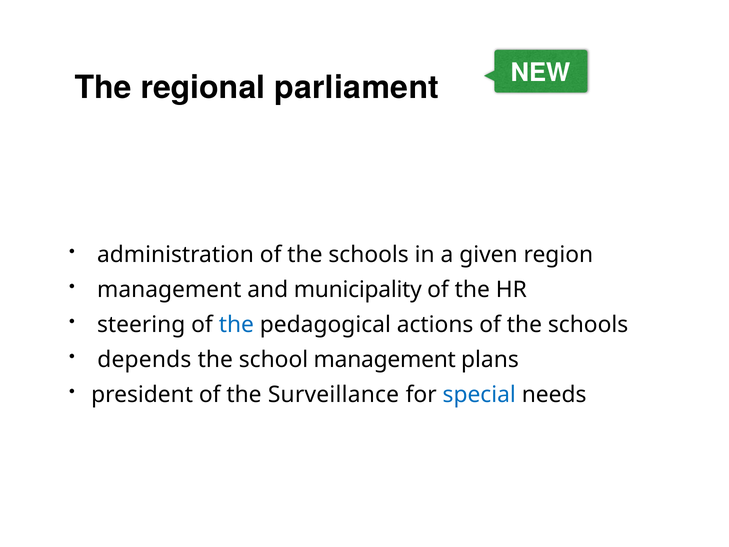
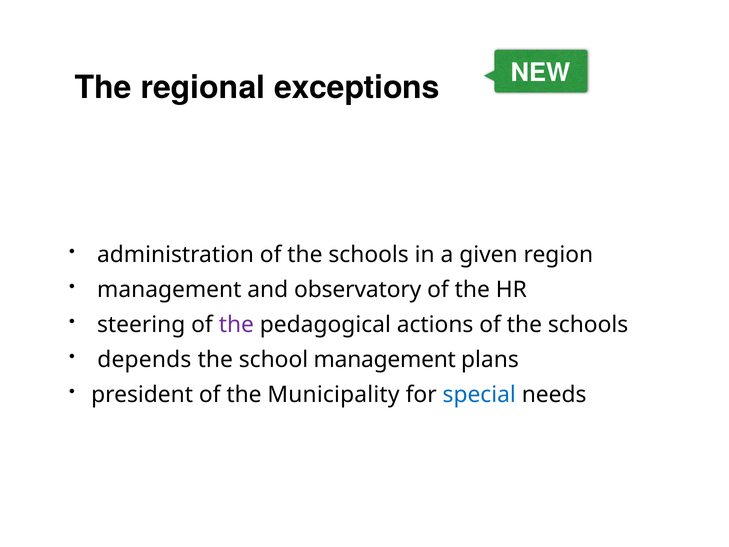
parliament: parliament -> exceptions (357, 88)
municipality: municipality -> observatory (358, 290)
the colour: blue -> purple (236, 325)
Surveillance: Surveillance -> Municipality (334, 395)
